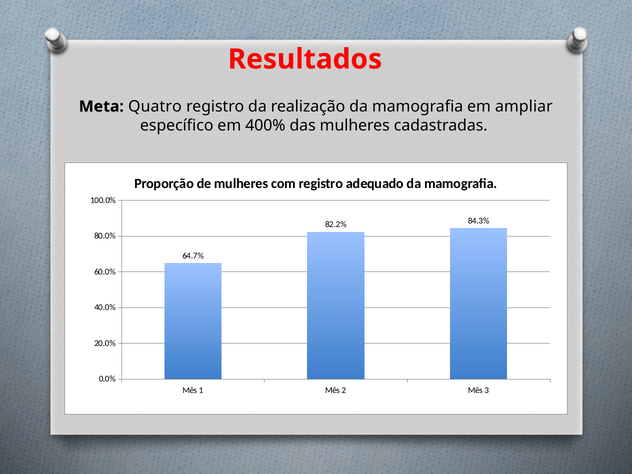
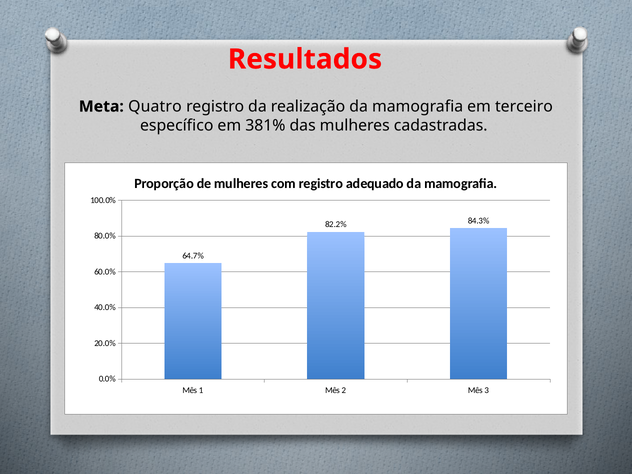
ampliar: ampliar -> terceiro (524, 106)
400%: 400% -> 381% (265, 125)
